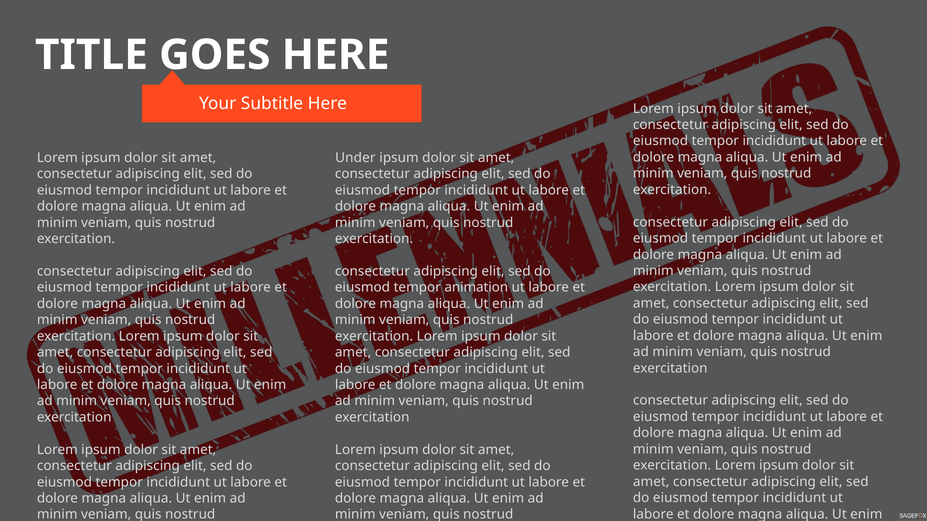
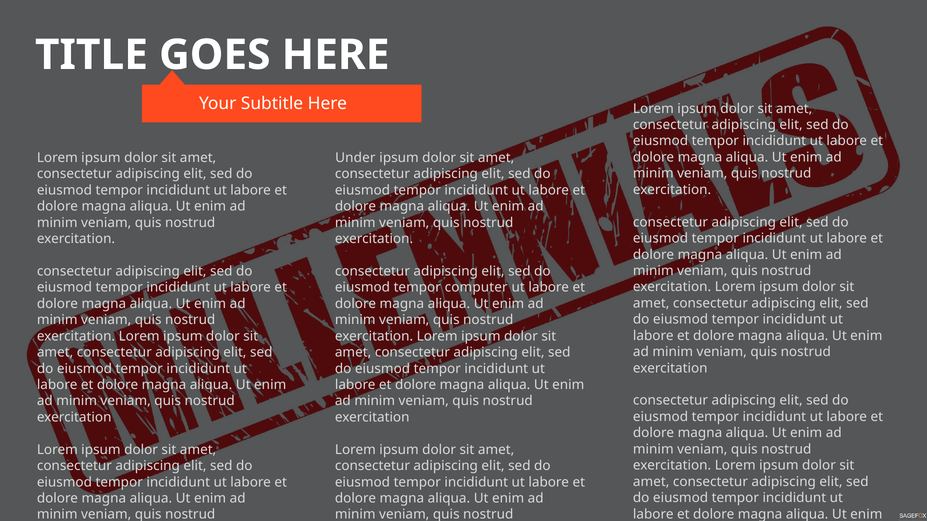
animation: animation -> computer (476, 288)
